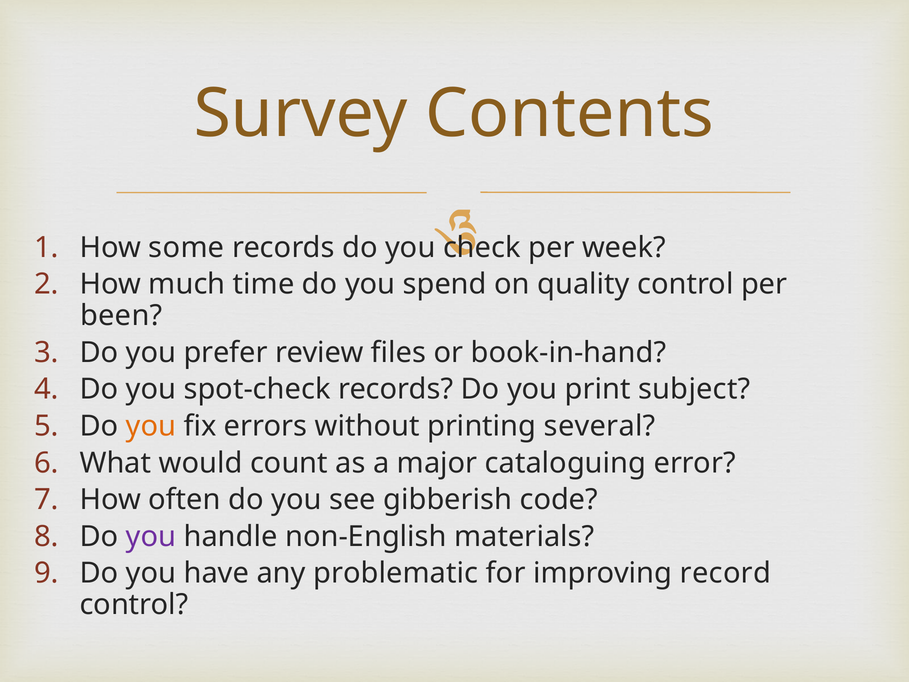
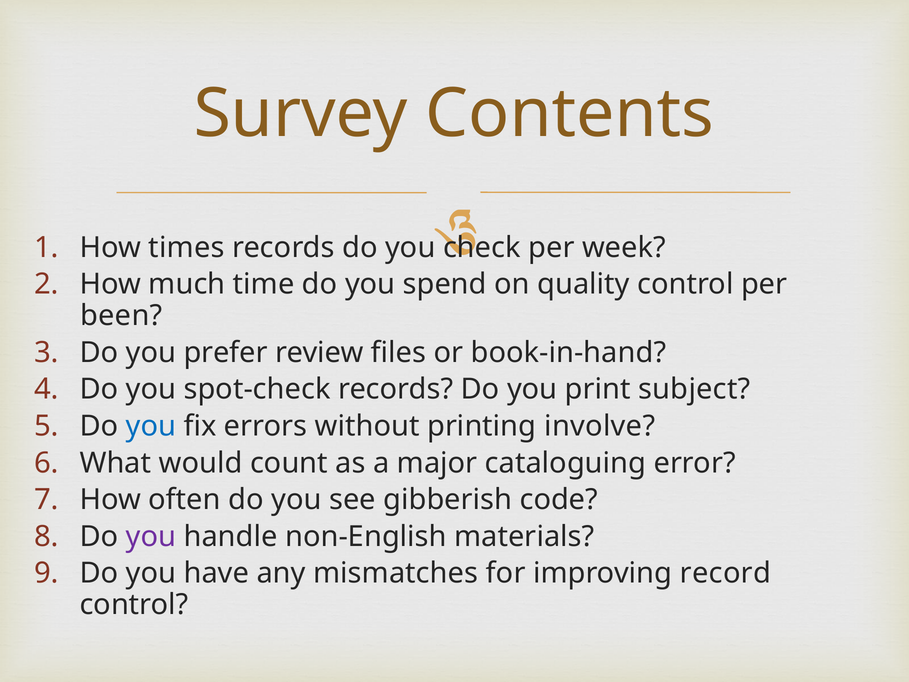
some: some -> times (186, 247)
you colour: orange -> blue (151, 426)
several: several -> involve (600, 426)
problematic: problematic -> mismatches (396, 573)
